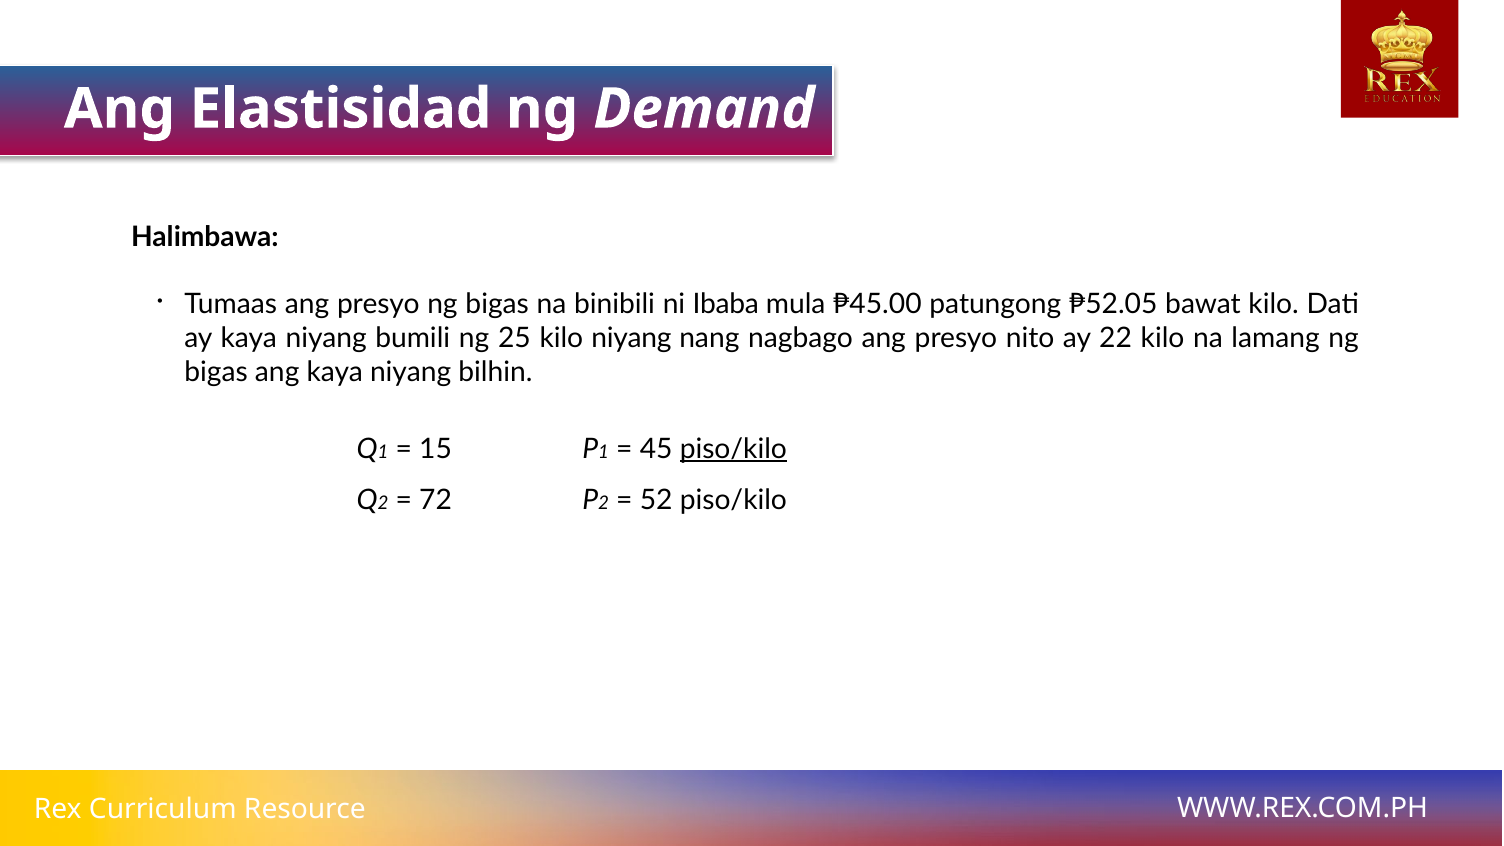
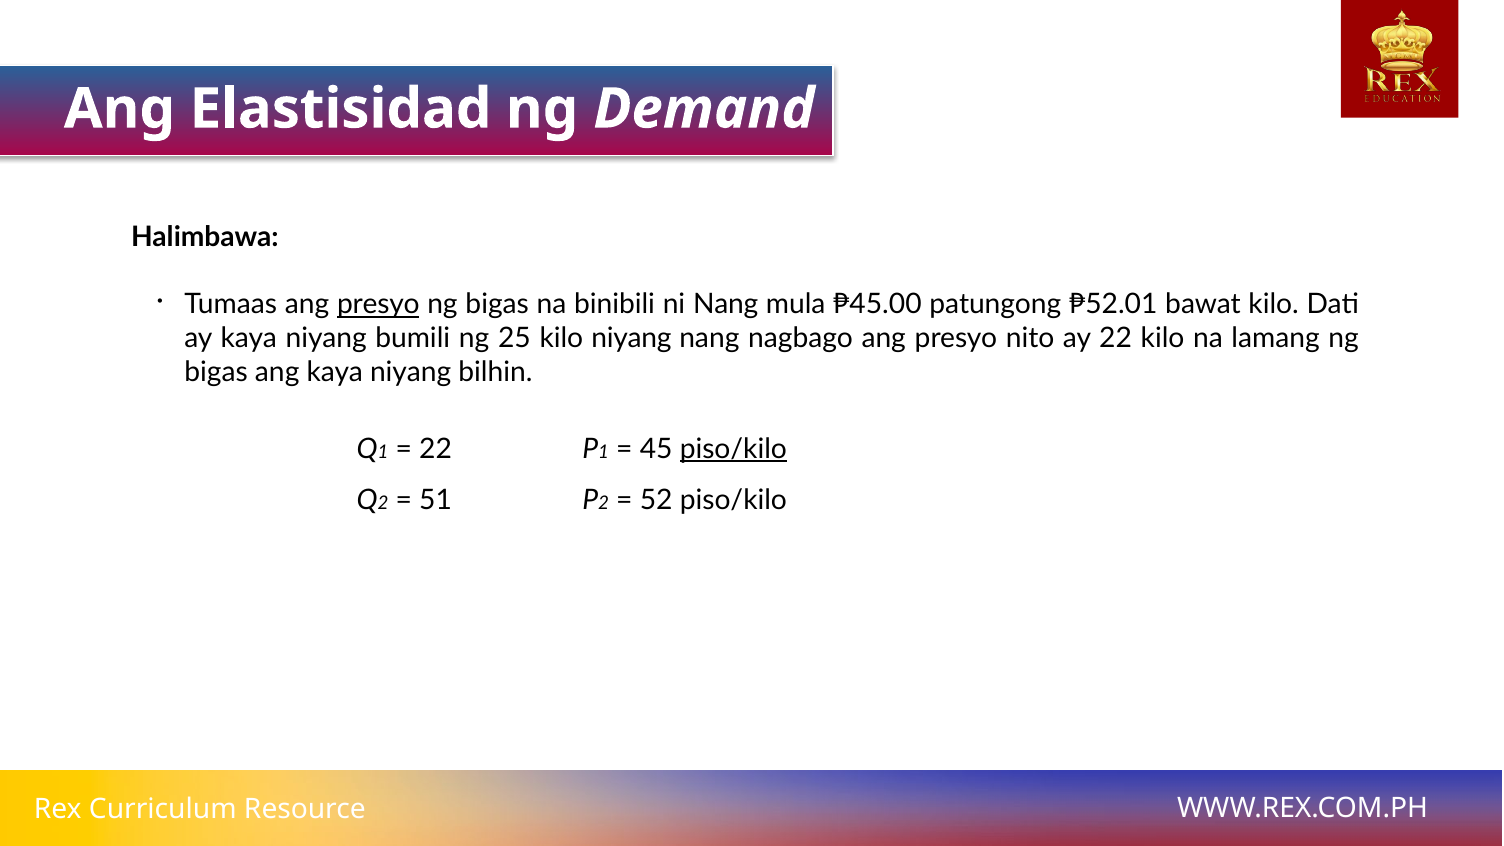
presyo underline: none -> present (378, 305)
ni Ibaba: Ibaba -> Nang (726, 305)
₱52.05: ₱52.05 -> ₱52.01 (1113, 305)
15: 15 -> 22 (436, 449)
72: 72 -> 51 (436, 500)
